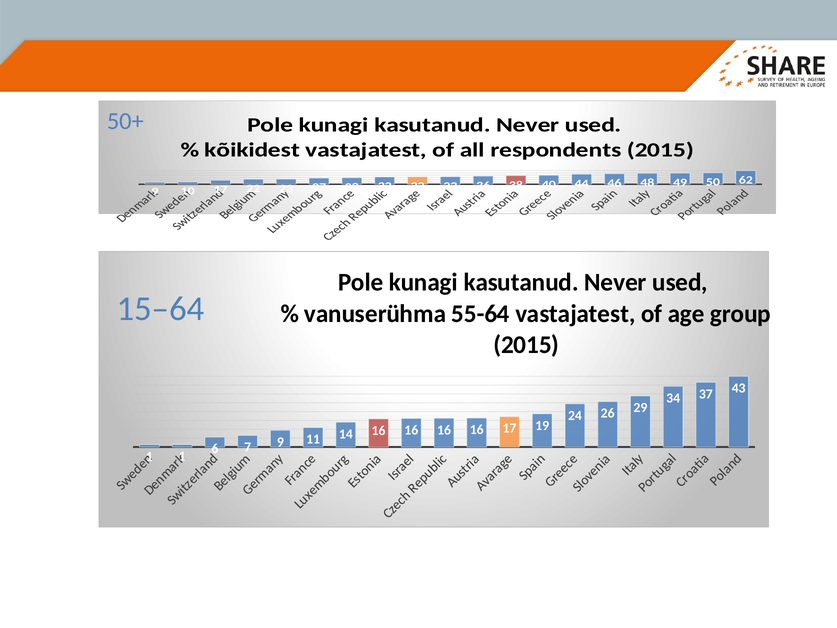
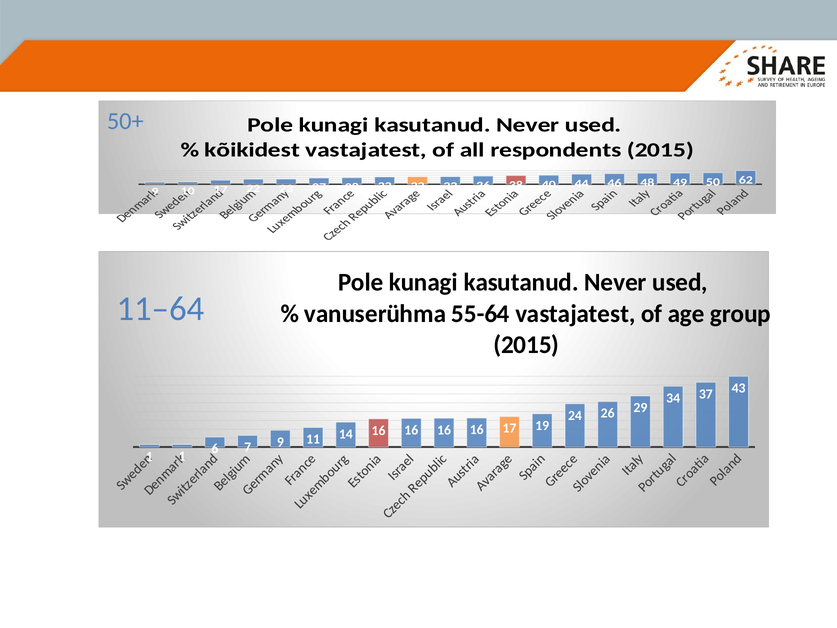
15–64: 15–64 -> 11–64 (161, 309)
